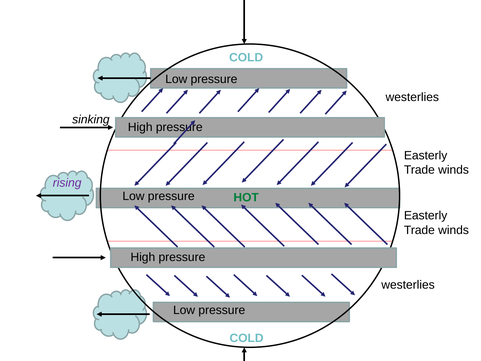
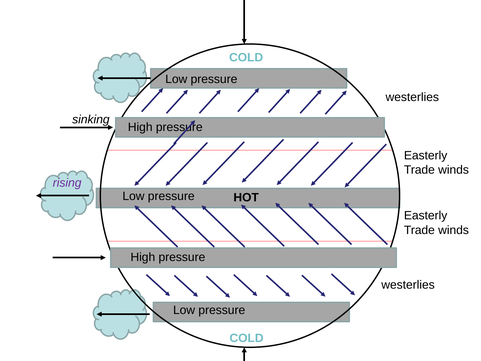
HOT colour: green -> black (246, 198)
